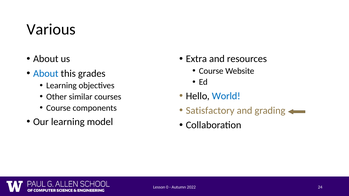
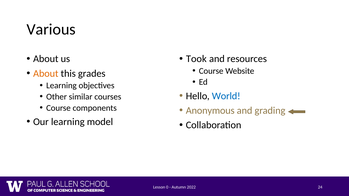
Extra: Extra -> Took (196, 59)
About colour: blue -> orange (46, 74)
Satisfactory: Satisfactory -> Anonymous (210, 111)
